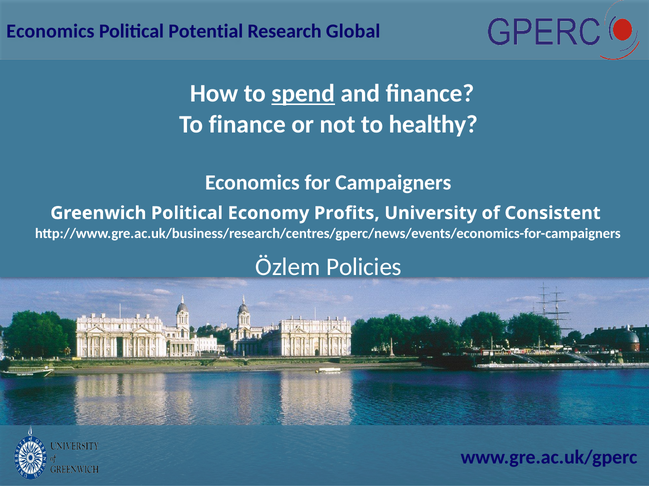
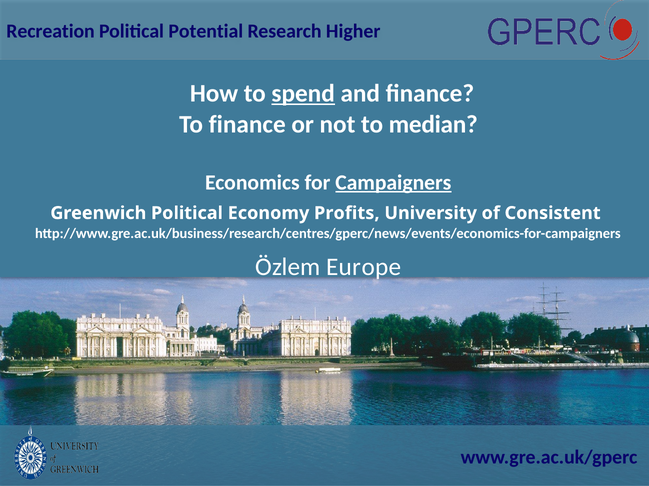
Economics: Economics -> Recreation (51, 31)
Global: Global -> Higher (353, 31)
healthy: healthy -> median (433, 124)
Campaigners underline: none -> present (393, 183)
Policies: Policies -> Europe (364, 268)
